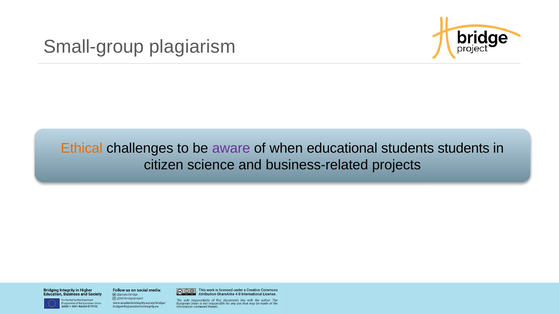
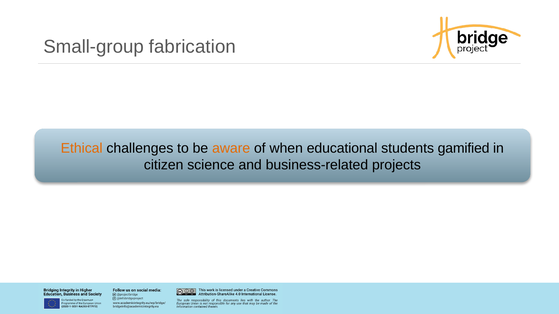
plagiarism: plagiarism -> fabrication (192, 47)
aware colour: purple -> orange (231, 148)
students students: students -> gamified (464, 148)
